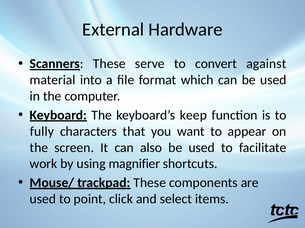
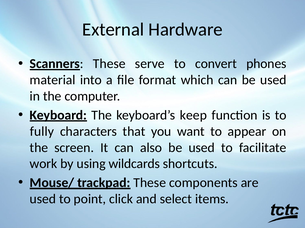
against: against -> phones (266, 64)
magnifier: magnifier -> wildcards (134, 164)
